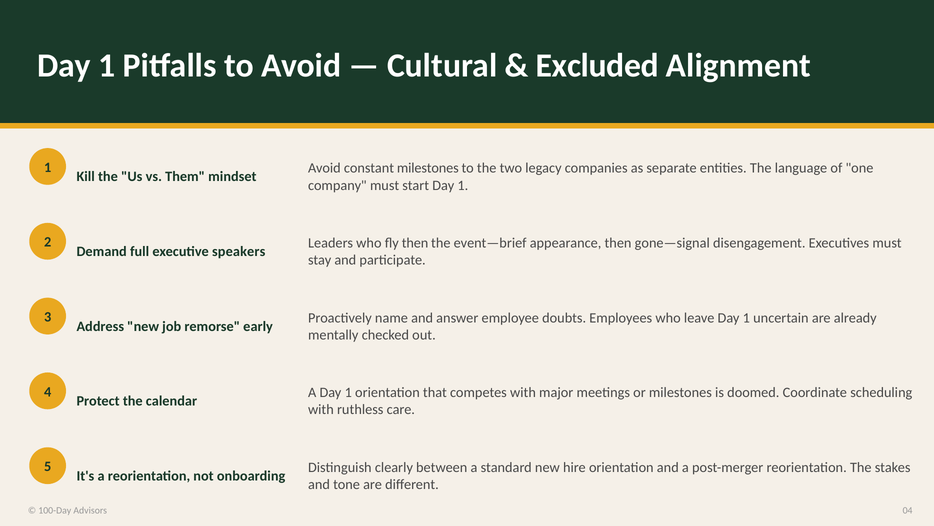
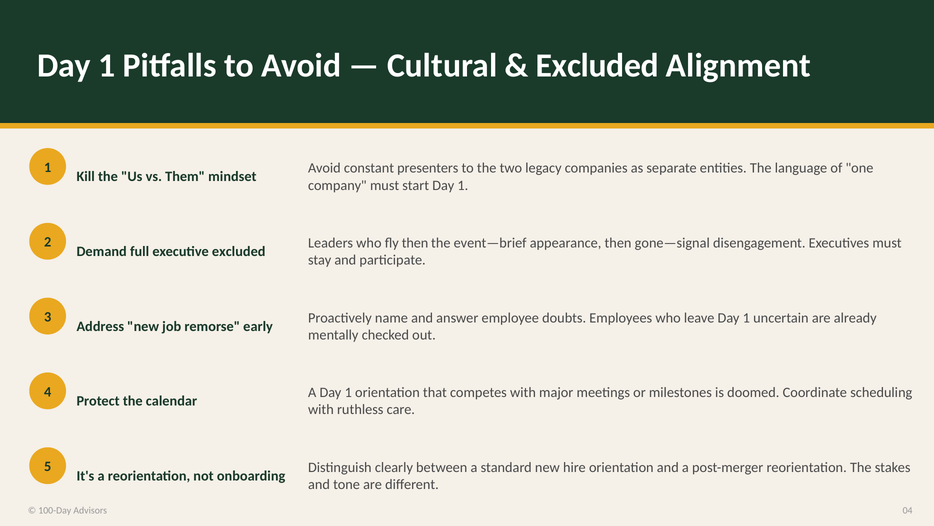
constant milestones: milestones -> presenters (428, 168)
executive speakers: speakers -> excluded (239, 251)
